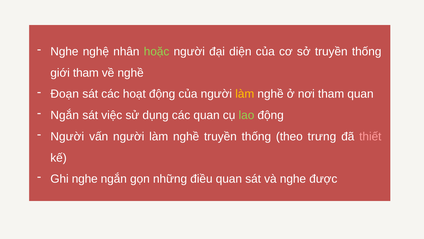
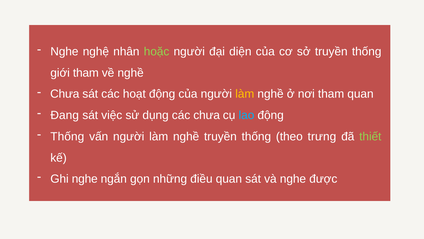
Đoạn: Đoạn -> Chưa (65, 94)
Ngắn: Ngắn -> Đang (65, 115)
các quan: quan -> chưa (207, 115)
lao colour: light green -> light blue (246, 115)
Người: Người -> Thống (67, 136)
thiết colour: pink -> light green (370, 136)
